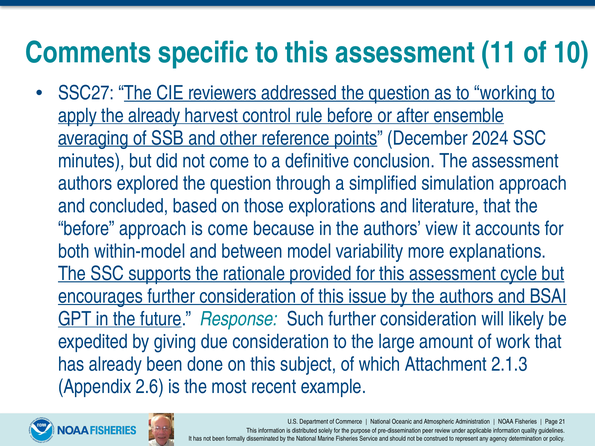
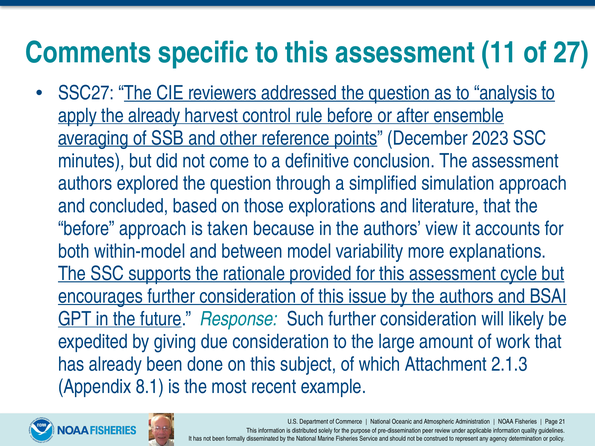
10: 10 -> 27 (571, 53)
working: working -> analysis (506, 93)
2024: 2024 -> 2023 (490, 138)
is come: come -> taken (228, 229)
2.6: 2.6 -> 8.1 (150, 387)
